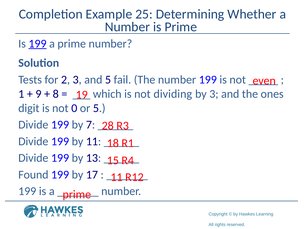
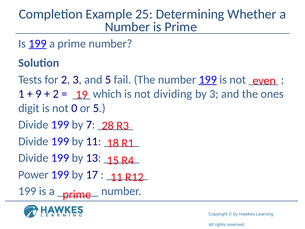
199 underline: none -> present (208, 80)
8: 8 -> 2 (56, 94)
Found: Found -> Power (33, 174)
